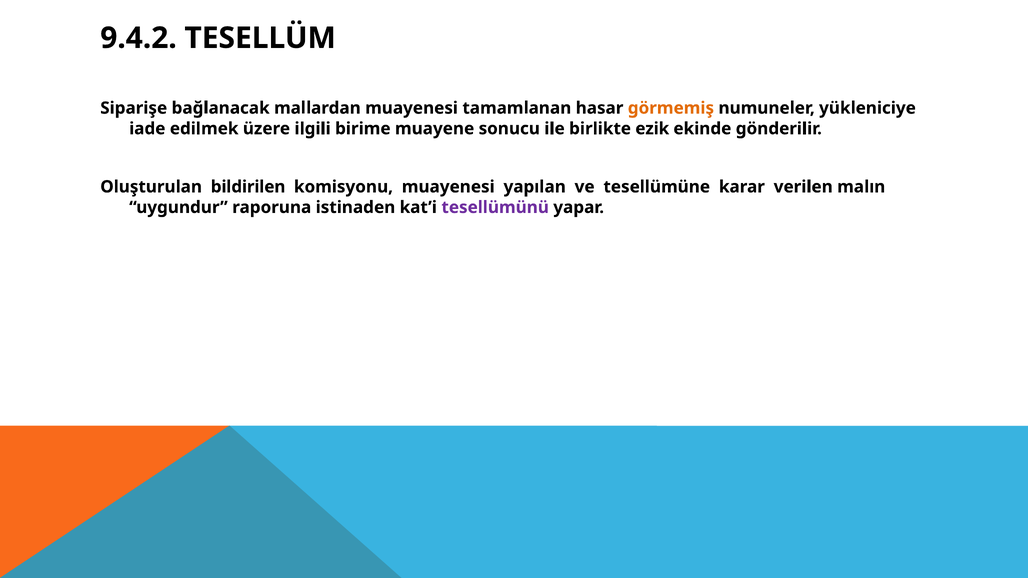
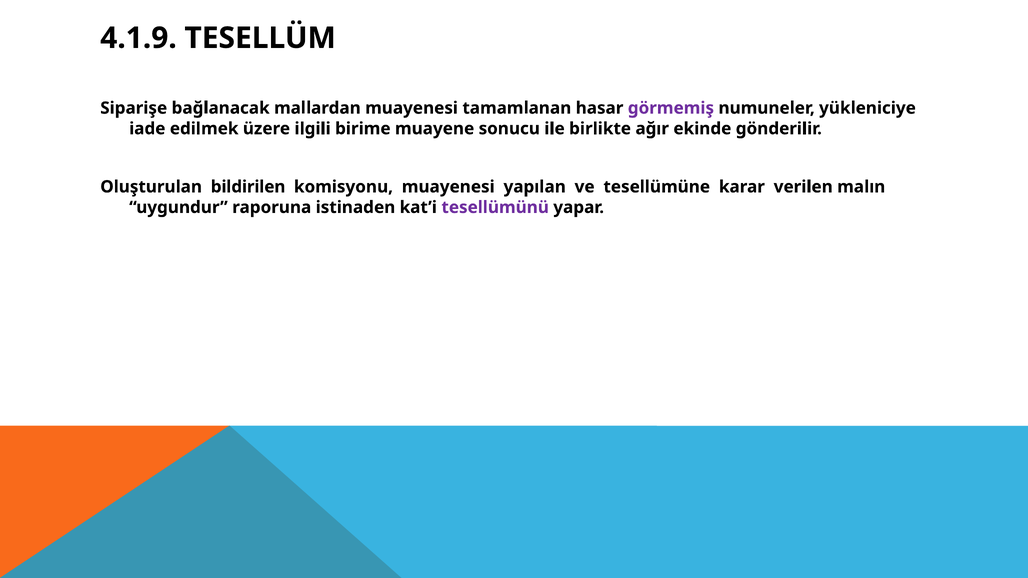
9.4.2: 9.4.2 -> 4.1.9 (139, 38)
görmemiş colour: orange -> purple (671, 108)
ezik: ezik -> ağır (652, 129)
